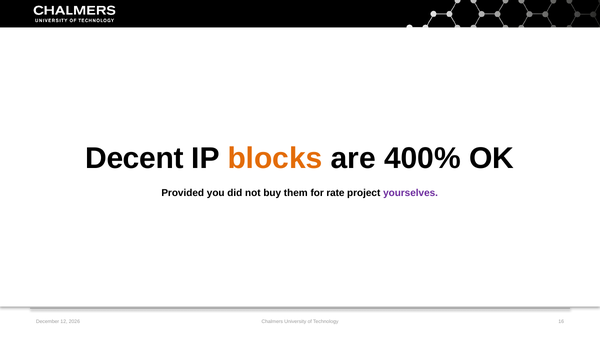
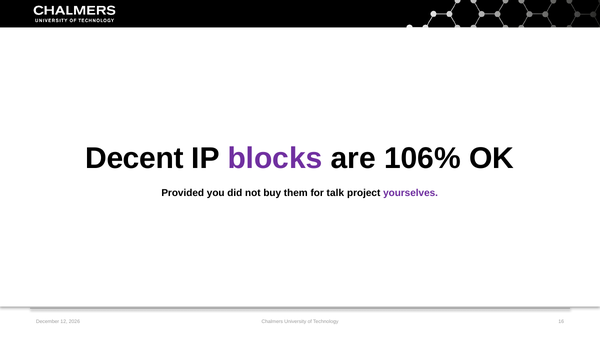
blocks colour: orange -> purple (275, 158)
400%: 400% -> 106% (422, 158)
rate: rate -> talk (335, 193)
